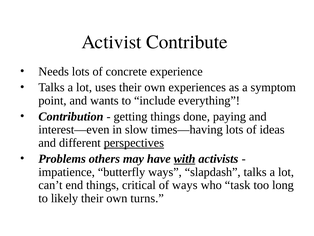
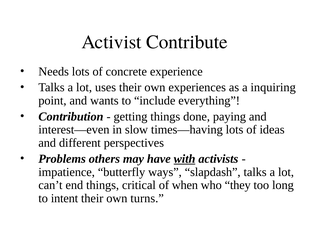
symptom: symptom -> inquiring (273, 87)
perspectives underline: present -> none (134, 143)
of ways: ways -> when (185, 185)
task: task -> they (238, 185)
likely: likely -> intent (64, 198)
